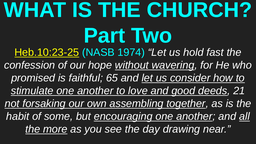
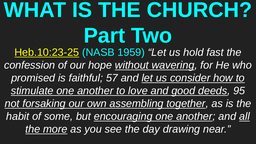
1974: 1974 -> 1959 (131, 52)
65: 65 -> 57 (112, 78)
21: 21 -> 95 (239, 91)
